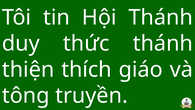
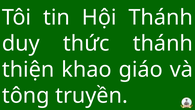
thích: thích -> khao (86, 69)
